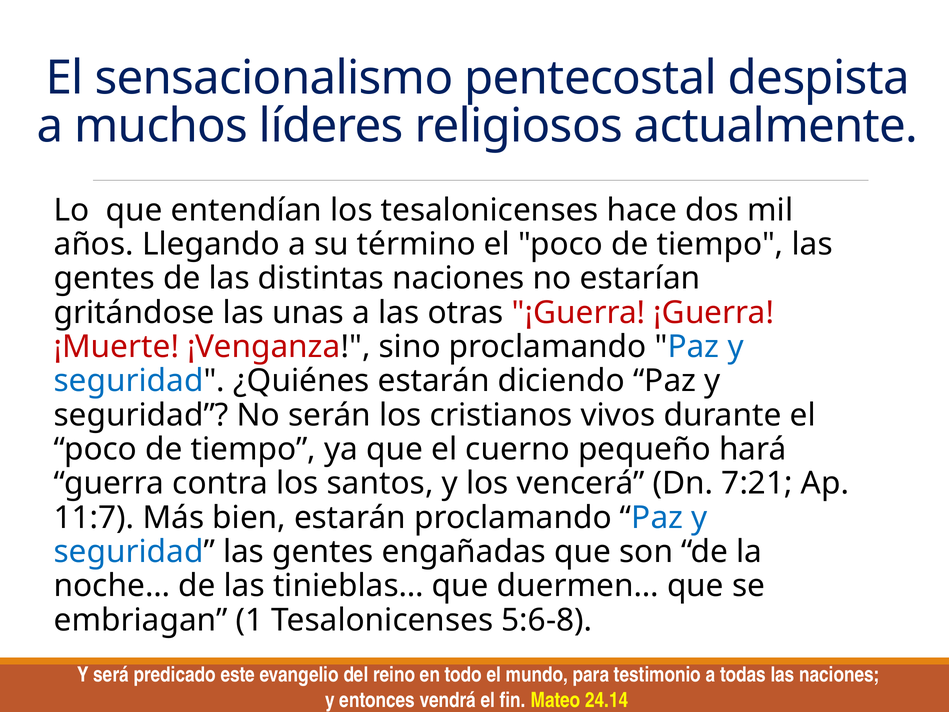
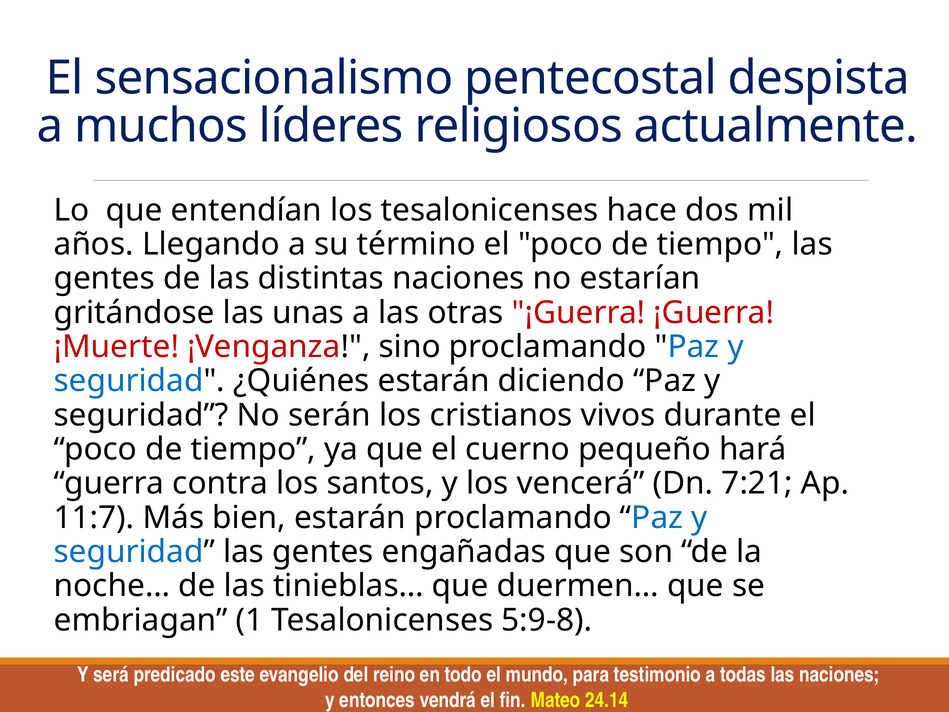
5:6-8: 5:6-8 -> 5:9-8 (547, 620)
